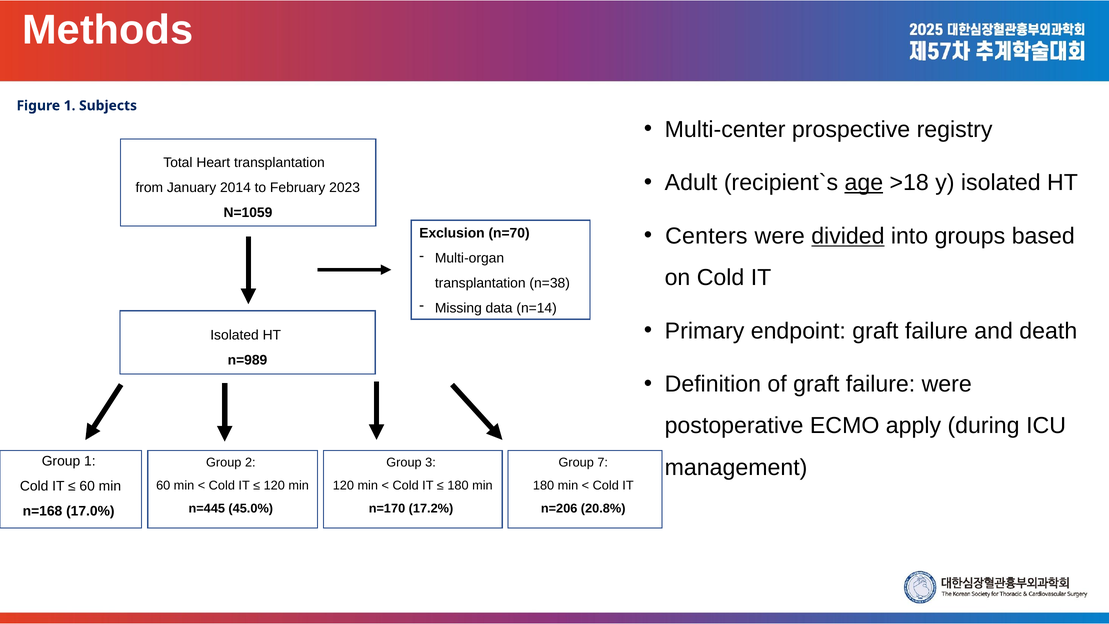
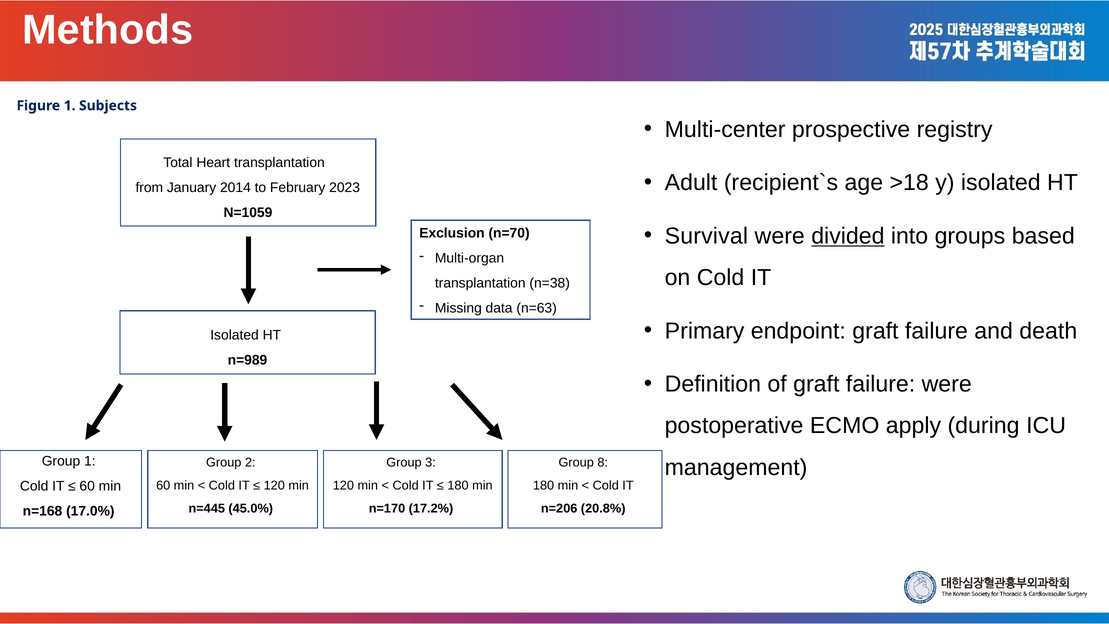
age underline: present -> none (864, 183)
Centers: Centers -> Survival (706, 236)
n=14: n=14 -> n=63 (537, 308)
7: 7 -> 8 (603, 463)
